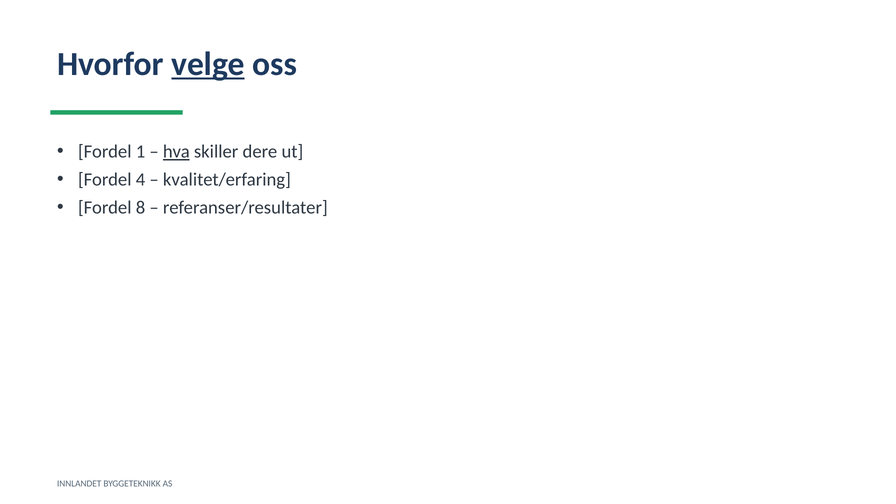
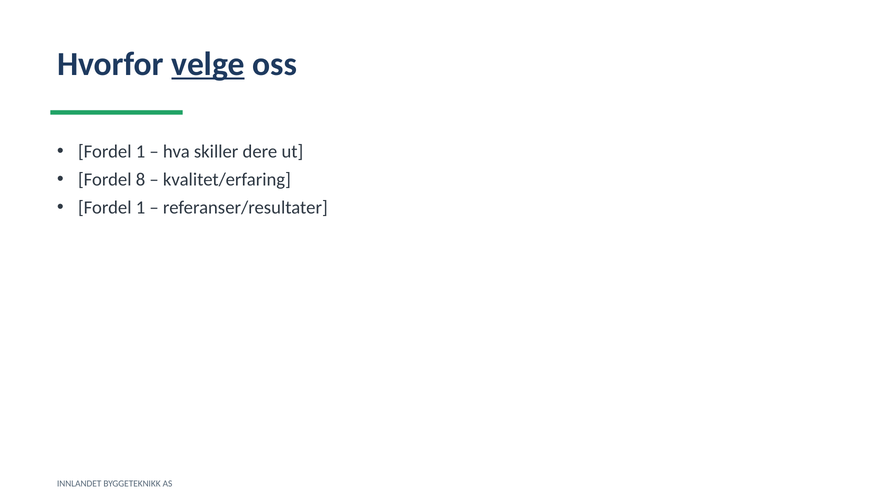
hva underline: present -> none (176, 152)
4: 4 -> 8 (141, 180)
8: 8 -> 1 (141, 208)
